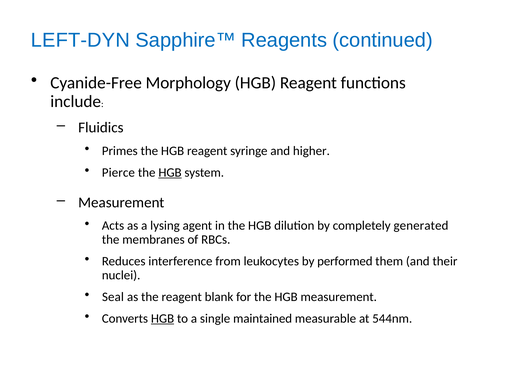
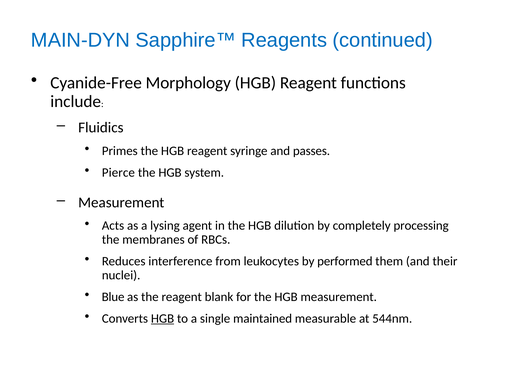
LEFT-DYN: LEFT-DYN -> MAIN-DYN (81, 40)
higher: higher -> passes (312, 151)
HGB underline: present -> none (170, 172)
generated: generated -> processing (421, 226)
Seal: Seal -> Blue (113, 297)
